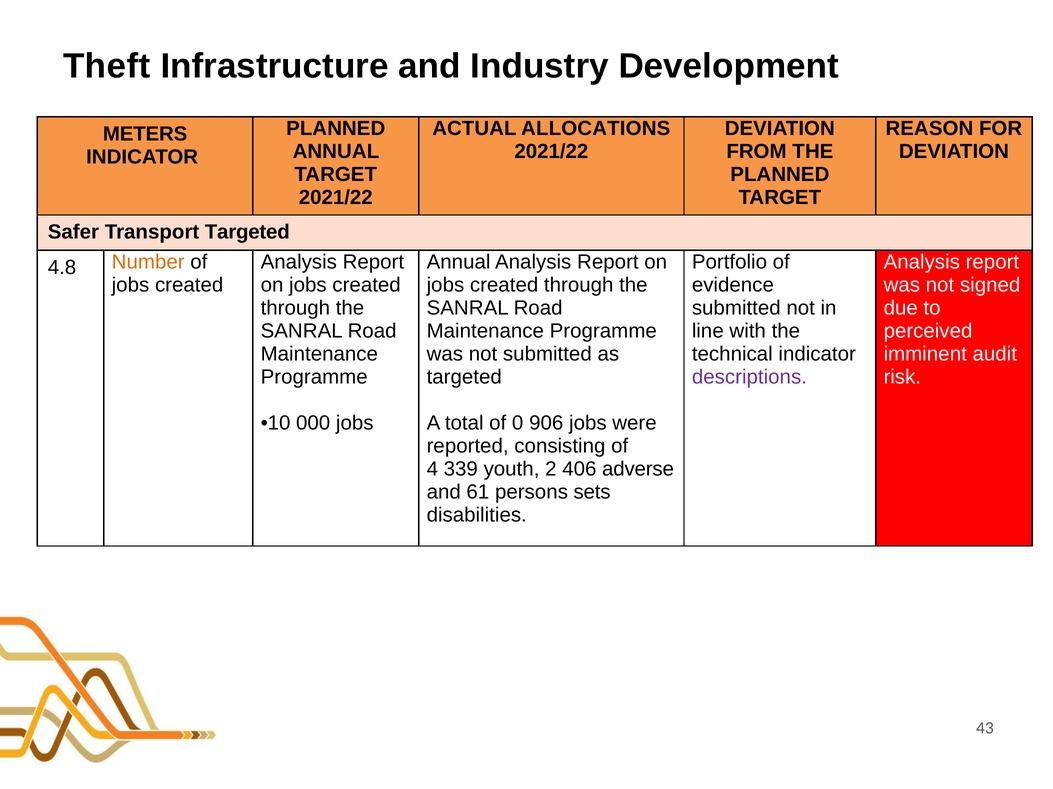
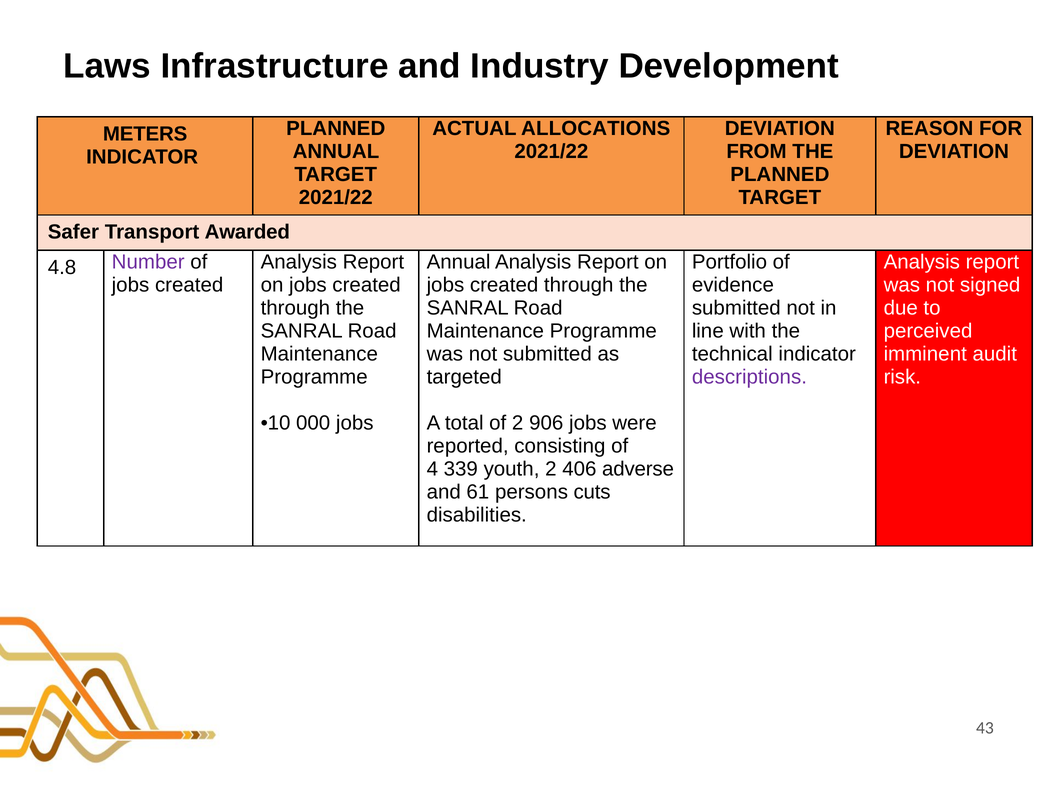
Theft: Theft -> Laws (107, 66)
Transport Targeted: Targeted -> Awarded (247, 232)
Number colour: orange -> purple (148, 262)
of 0: 0 -> 2 (518, 423)
sets: sets -> cuts (592, 492)
